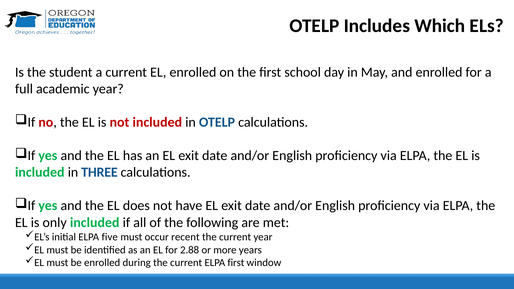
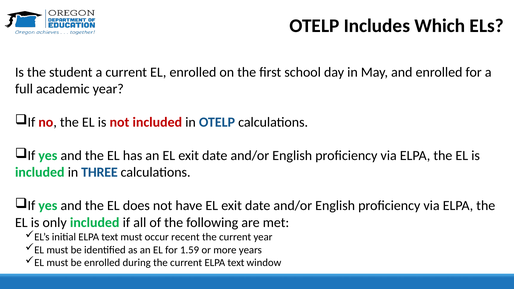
initial ELPA five: five -> text (110, 237)
2.88: 2.88 -> 1.59 (190, 250)
current ELPA first: first -> text (236, 263)
